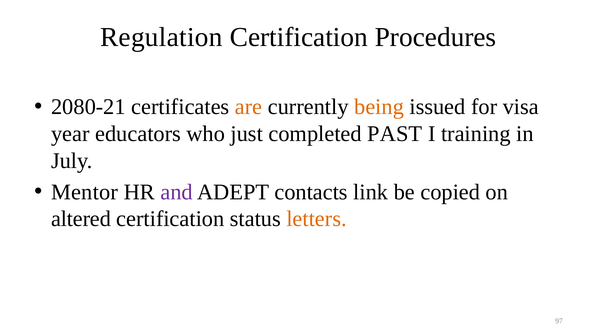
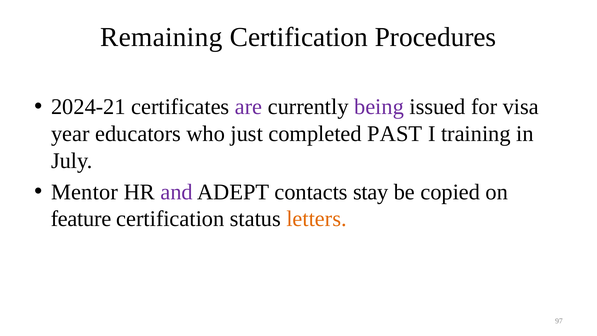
Regulation: Regulation -> Remaining (161, 37)
2080-21: 2080-21 -> 2024-21 (88, 107)
are colour: orange -> purple (249, 107)
being colour: orange -> purple (379, 107)
link: link -> stay (371, 192)
altered: altered -> feature (81, 219)
